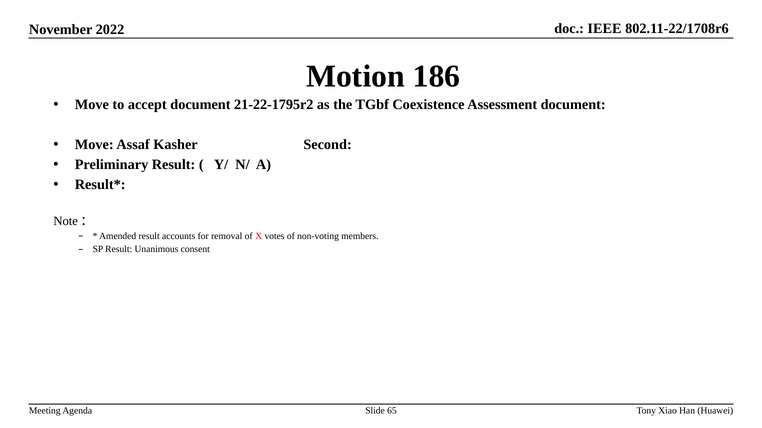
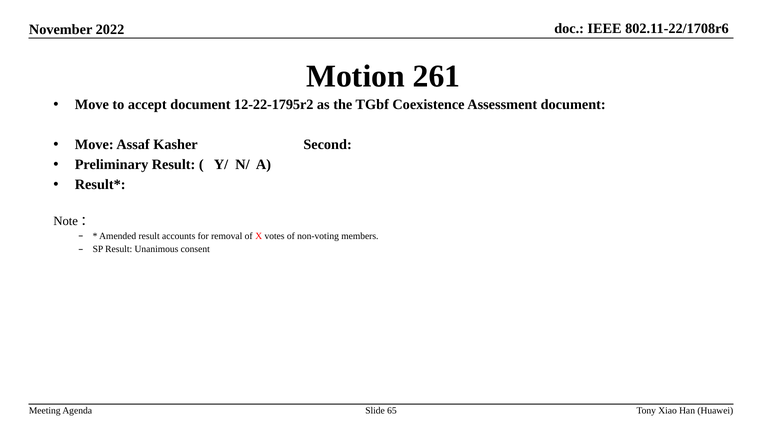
186: 186 -> 261 (437, 77)
21-22-1795r2: 21-22-1795r2 -> 12-22-1795r2 (274, 105)
